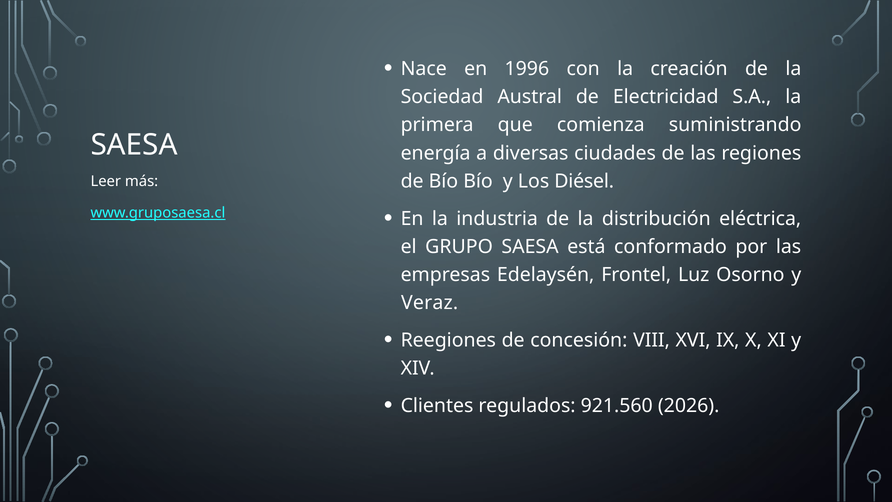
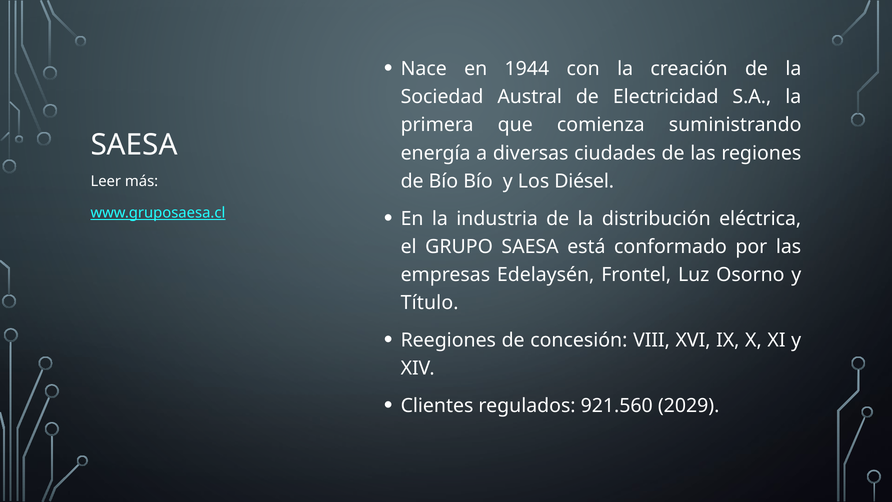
1996: 1996 -> 1944 (527, 69)
Veraz: Veraz -> Título (430, 303)
2026: 2026 -> 2029 (689, 406)
